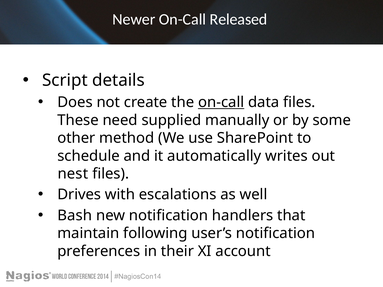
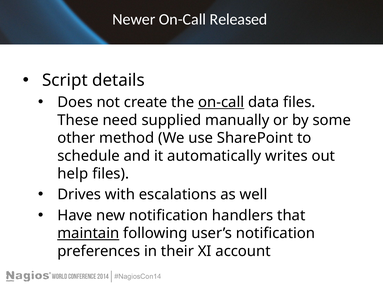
nest: nest -> help (73, 174)
Bash: Bash -> Have (75, 216)
maintain underline: none -> present (88, 233)
